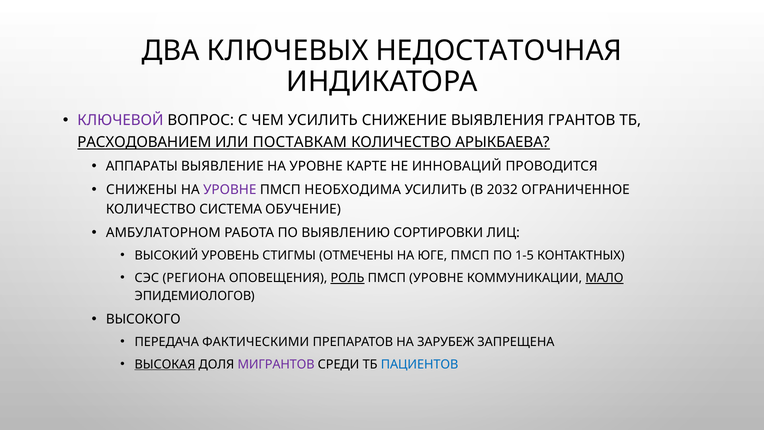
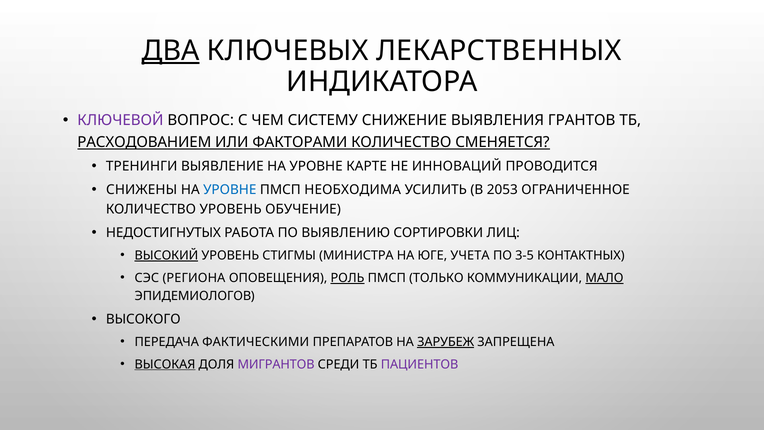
ДВА underline: none -> present (171, 51)
НЕДОСТАТОЧНАЯ: НЕДОСТАТОЧНАЯ -> ЛЕКАРСТВЕННЫХ (499, 51)
ЧЕМ УСИЛИТЬ: УСИЛИТЬ -> СИСТЕМУ (323, 120)
ПОСТАВКАМ: ПОСТАВКАМ -> ФАКТОРАМИ (300, 142)
АРЫКБАЕВА: АРЫКБАЕВА -> СМЕНЯЕТСЯ (502, 142)
АППАРАТЫ: АППАРАТЫ -> ТРЕНИНГИ (142, 166)
УРОВНЕ colour: purple -> blue (230, 190)
2032: 2032 -> 2053 (502, 190)
КОЛИЧЕСТВО СИСТЕМА: СИСТЕМА -> УРОВЕНЬ (231, 209)
АМБУЛАТОРНОМ: АМБУЛАТОРНОМ -> НЕДОСТИГНУТЫХ (163, 233)
ВЫСОКИЙ underline: none -> present (166, 255)
ОТМЕЧЕНЫ: ОТМЕЧЕНЫ -> МИНИСТРА (356, 255)
ЮГЕ ПМСП: ПМСП -> УЧЕТА (470, 255)
1-5: 1-5 -> 3-5 (525, 255)
ПМСП УРОВНЕ: УРОВНЕ -> ТОЛЬКО (436, 278)
ЗАРУБЕЖ underline: none -> present (446, 342)
ПАЦИЕНТОВ colour: blue -> purple (420, 364)
